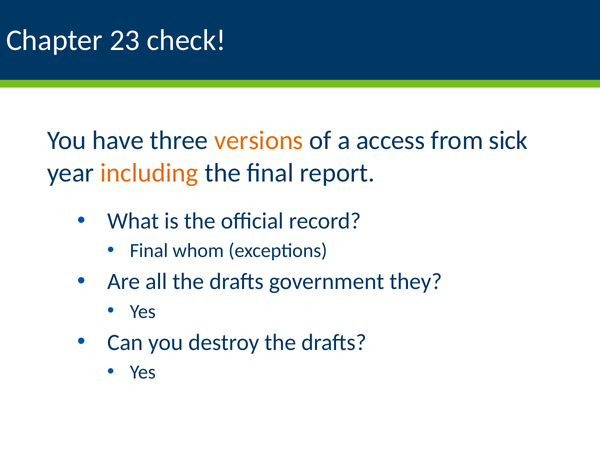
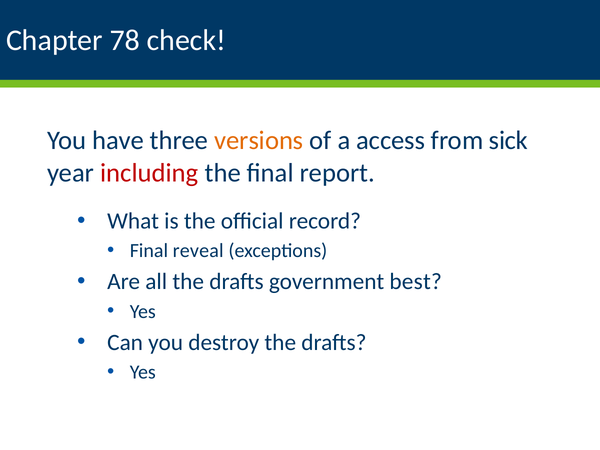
23: 23 -> 78 (125, 40)
including colour: orange -> red (149, 173)
whom: whom -> reveal (198, 251)
they: they -> best (416, 282)
